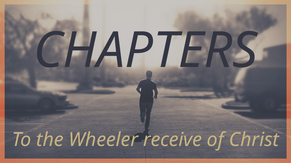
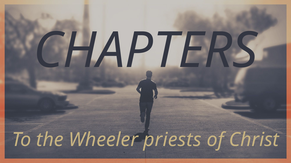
receive: receive -> priests (172, 140)
